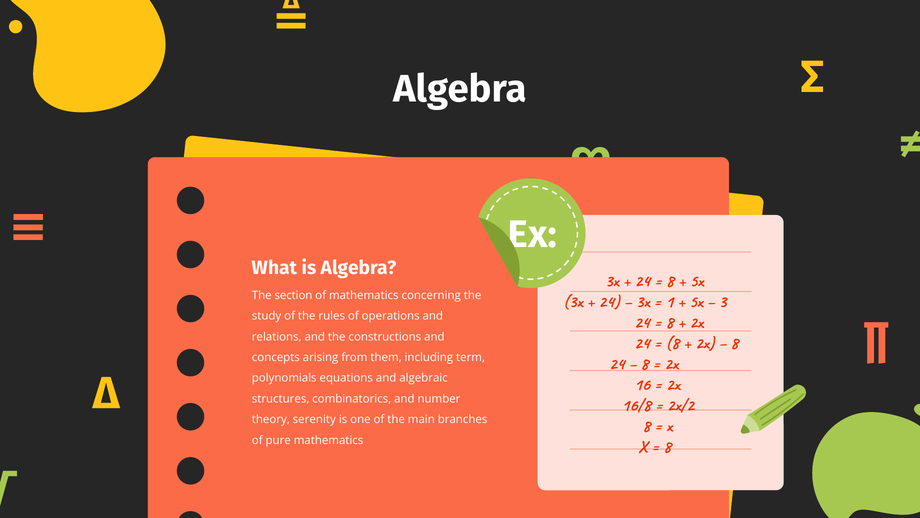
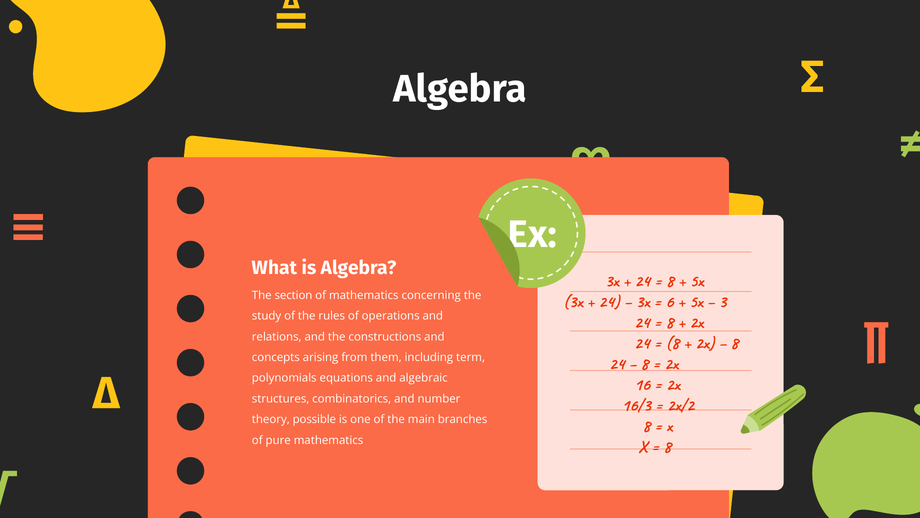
1: 1 -> 6 (669, 301)
16/8: 16/8 -> 16/3 (636, 405)
serenity: serenity -> possible (314, 419)
